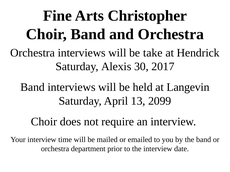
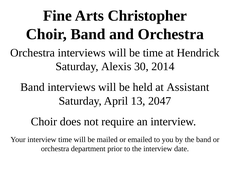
be take: take -> time (153, 53)
2017: 2017 -> 2014 (163, 67)
Langevin: Langevin -> Assistant (188, 87)
2099: 2099 -> 2047 (160, 101)
